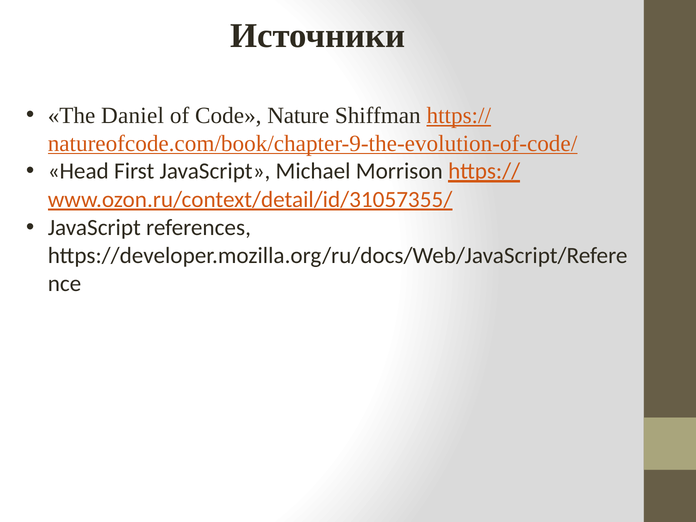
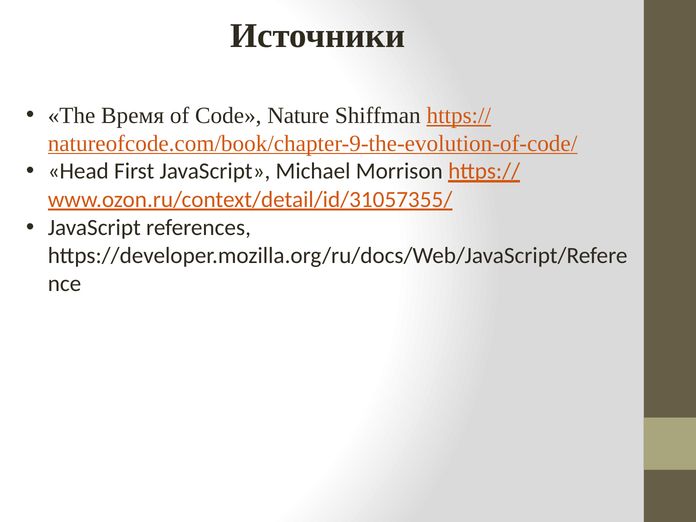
Daniel: Daniel -> Время (133, 116)
